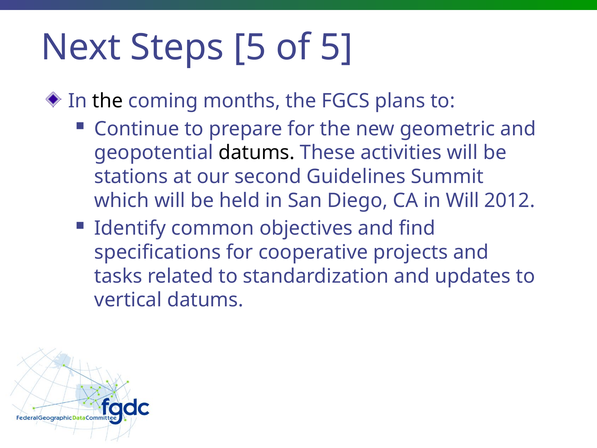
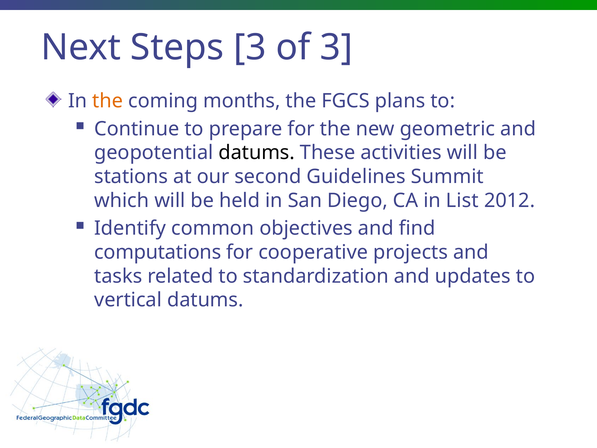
Steps 5: 5 -> 3 (250, 47)
of 5: 5 -> 3 (336, 47)
the colour: black -> orange (108, 101)
in Will: Will -> List (462, 200)
specifications: specifications -> computations (158, 252)
